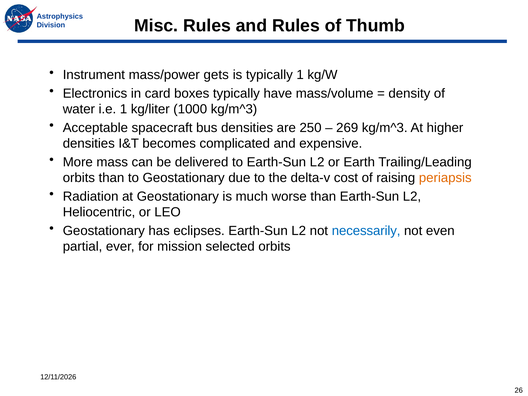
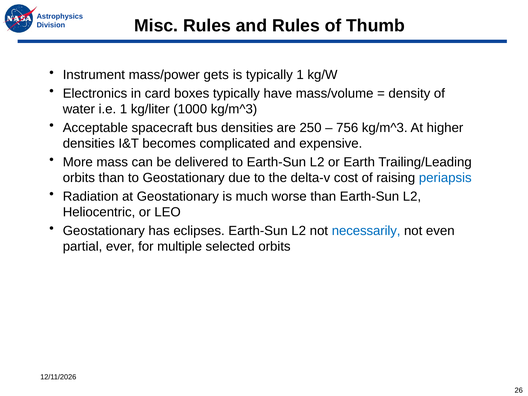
269: 269 -> 756 (347, 128)
periapsis colour: orange -> blue (445, 178)
mission: mission -> multiple (180, 247)
